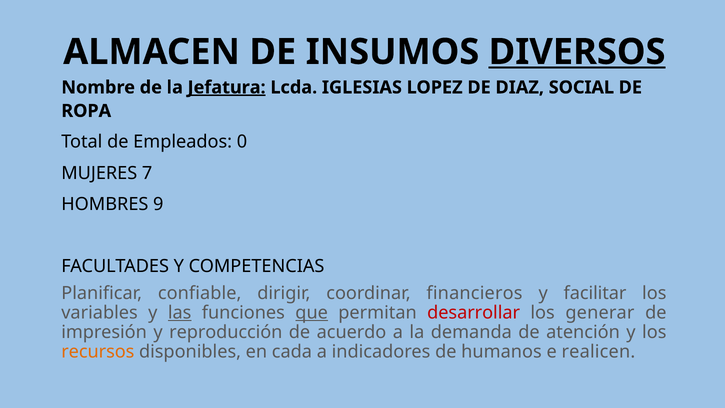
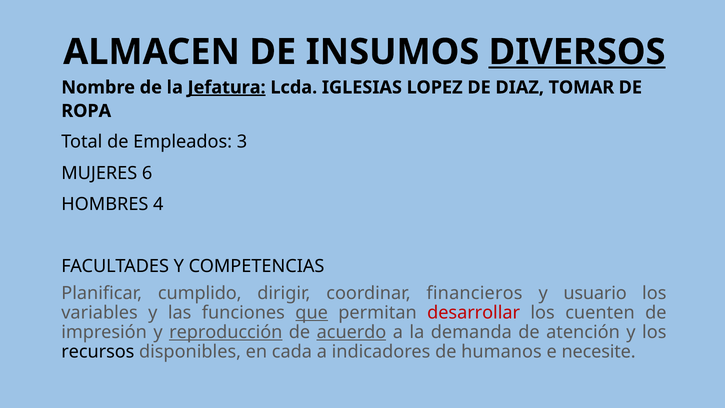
SOCIAL: SOCIAL -> TOMAR (581, 87)
0: 0 -> 3 (242, 142)
7: 7 -> 6 (147, 173)
9: 9 -> 4 (158, 204)
confiable: confiable -> cumplido (200, 293)
facilitar: facilitar -> usuario (595, 293)
las underline: present -> none (180, 312)
generar: generar -> cuenten (600, 312)
reproducción underline: none -> present (226, 332)
acuerdo underline: none -> present (352, 332)
recursos colour: orange -> black (98, 352)
realicen: realicen -> necesite (599, 352)
